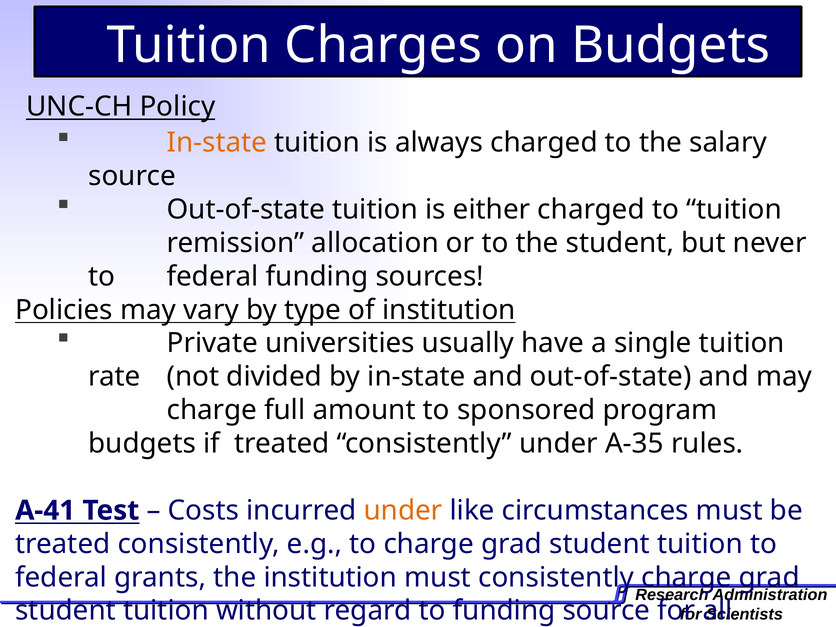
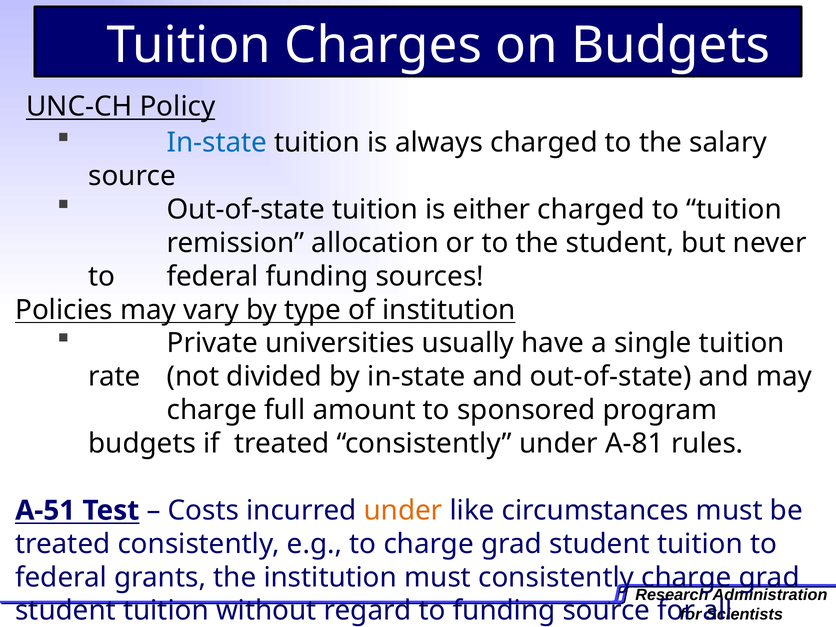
In-state colour: orange -> blue (217, 143)
A-35: A-35 -> A-81 (634, 444)
A-41: A-41 -> A-51 (45, 510)
